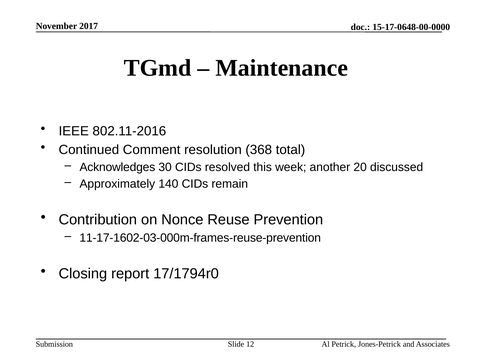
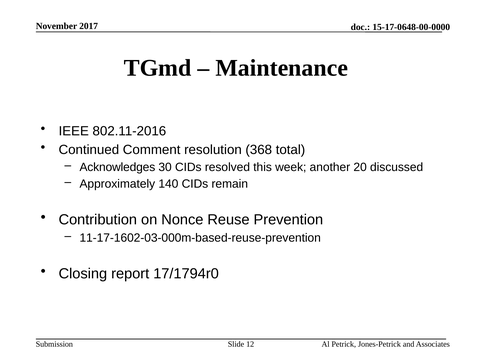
11-17-1602-03-000m-frames-reuse-prevention: 11-17-1602-03-000m-frames-reuse-prevention -> 11-17-1602-03-000m-based-reuse-prevention (200, 237)
